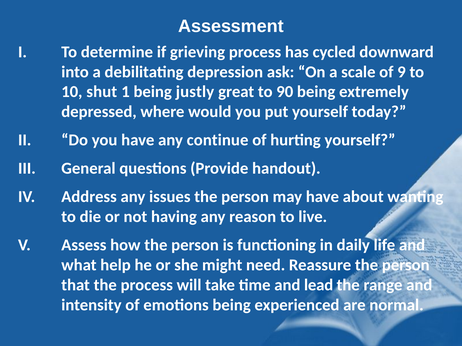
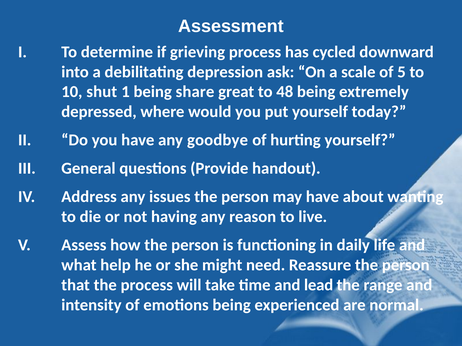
9: 9 -> 5 (402, 72)
justly: justly -> share (195, 92)
90: 90 -> 48 (285, 92)
continue: continue -> goodbye (218, 140)
